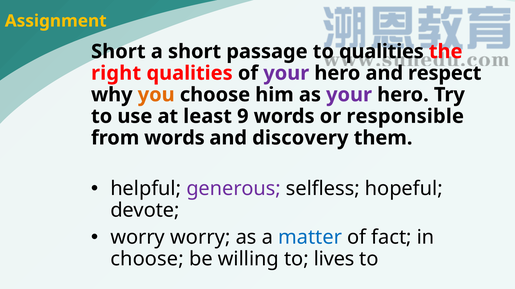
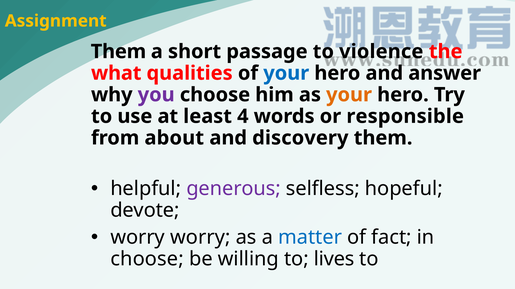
Short: Short -> Them (118, 52)
to qualities: qualities -> violence (381, 52)
right: right -> what (116, 73)
your colour: purple -> blue (286, 73)
respect: respect -> answer (445, 73)
you colour: orange -> purple (156, 95)
your colour: purple -> orange (349, 95)
9: 9 -> 4 (243, 117)
from words: words -> about (174, 138)
